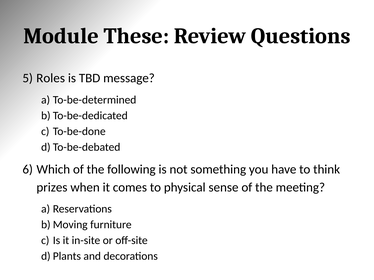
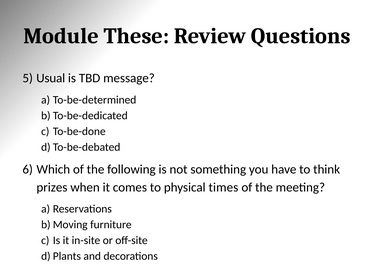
Roles: Roles -> Usual (51, 78)
sense: sense -> times (223, 188)
